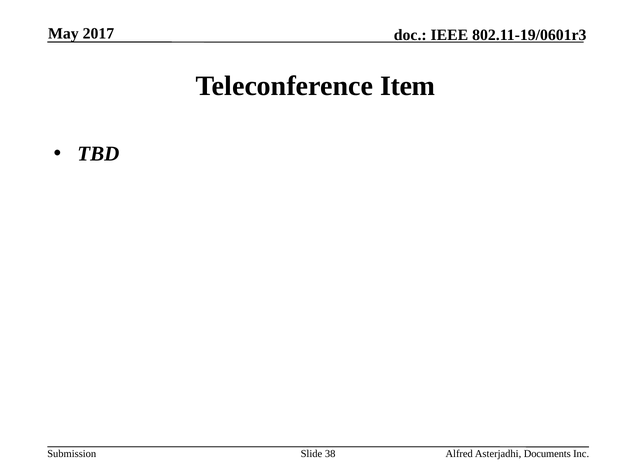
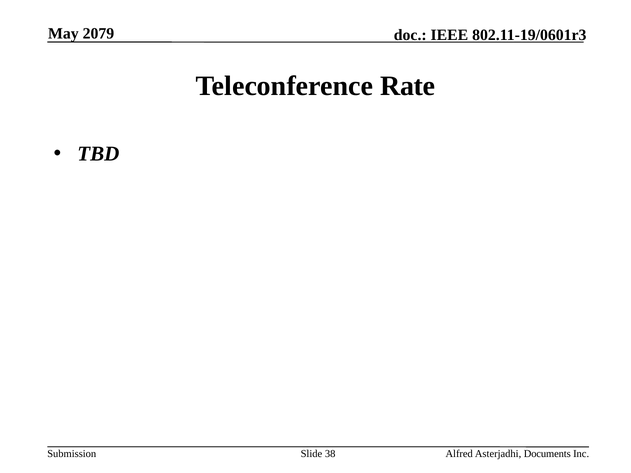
2017: 2017 -> 2079 (98, 33)
Item: Item -> Rate (408, 86)
